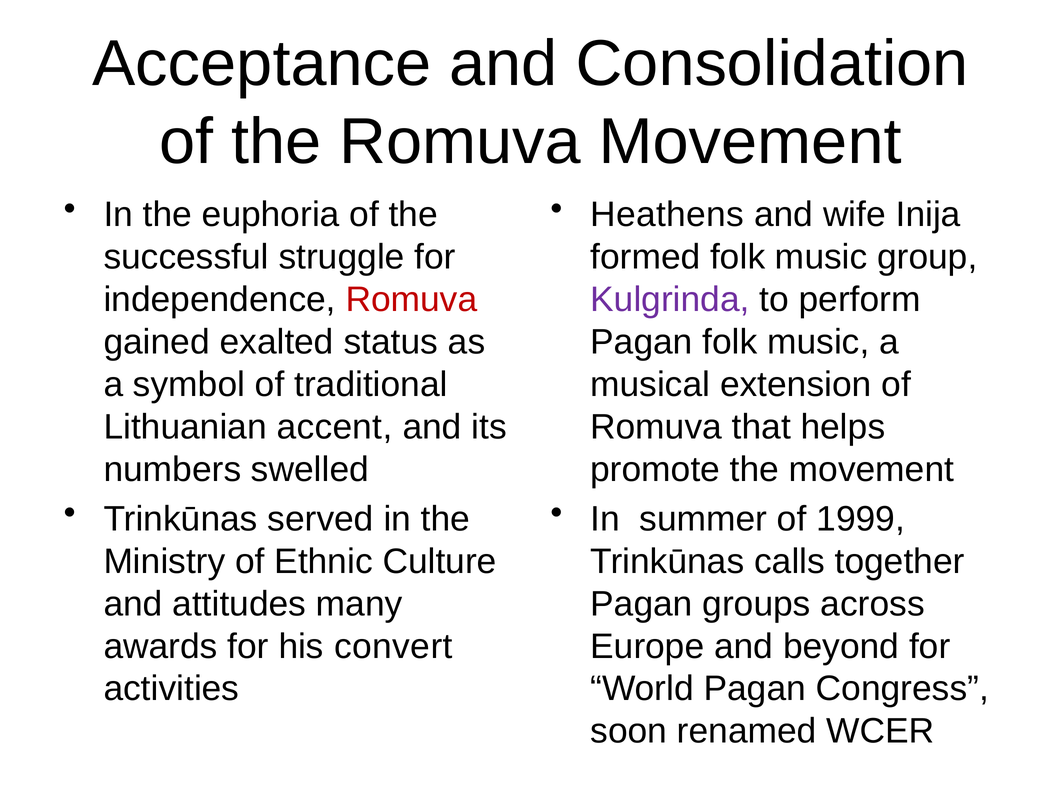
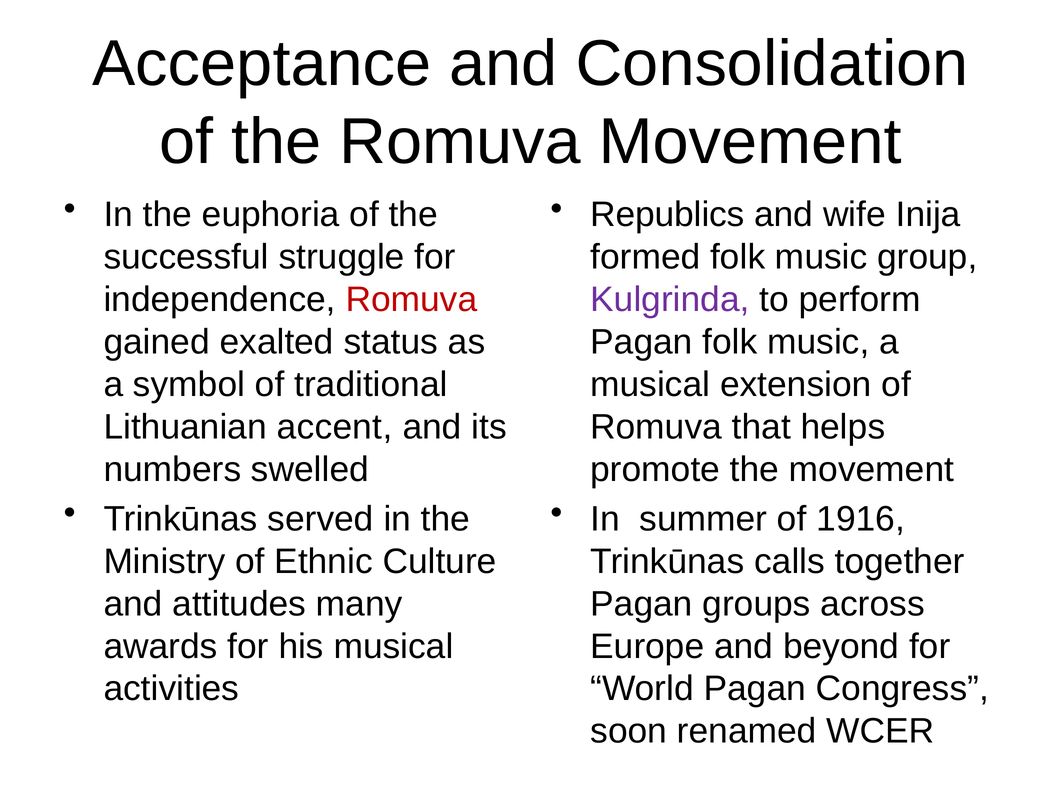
Heathens: Heathens -> Republics (667, 215)
1999: 1999 -> 1916 (861, 519)
his convert: convert -> musical (394, 647)
